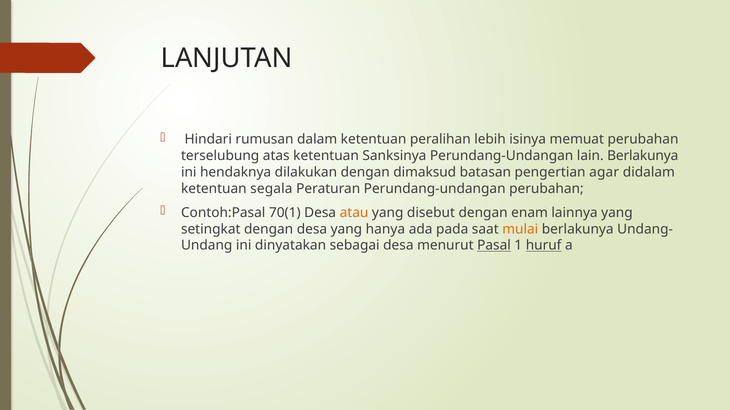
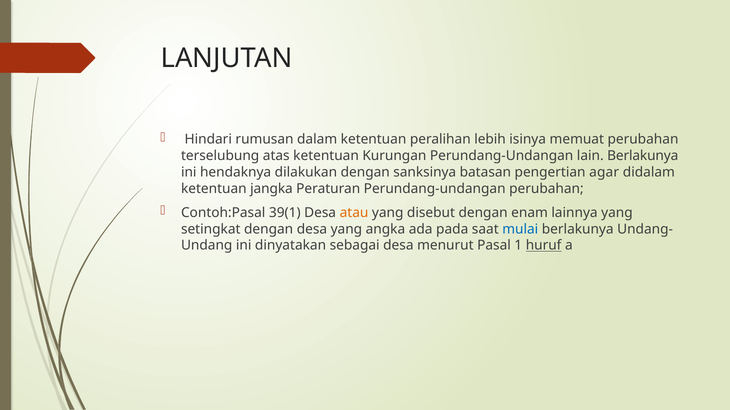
Sanksinya: Sanksinya -> Kurungan (394, 156)
dimaksud: dimaksud -> sanksinya (425, 173)
segala: segala -> jangka (271, 189)
70(1: 70(1 -> 39(1 (285, 213)
hanya: hanya -> angka (385, 229)
mulai colour: orange -> blue (520, 229)
Pasal underline: present -> none (494, 246)
